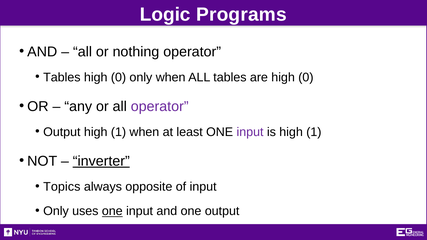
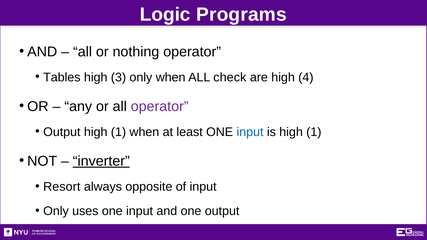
0: 0 -> 3 (118, 77)
ALL tables: tables -> check (230, 77)
are high 0: 0 -> 4 (306, 77)
input colour: purple -> blue (250, 132)
Topics: Topics -> Resort (62, 187)
one underline: present -> none (112, 211)
